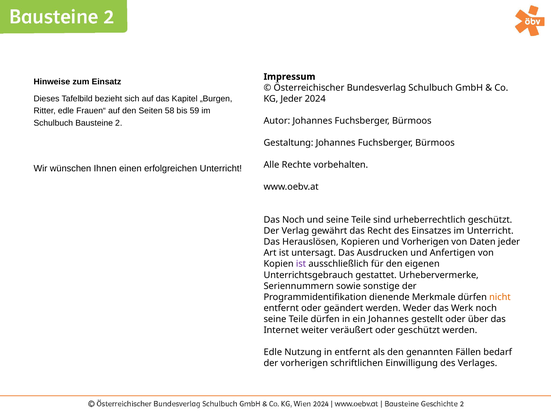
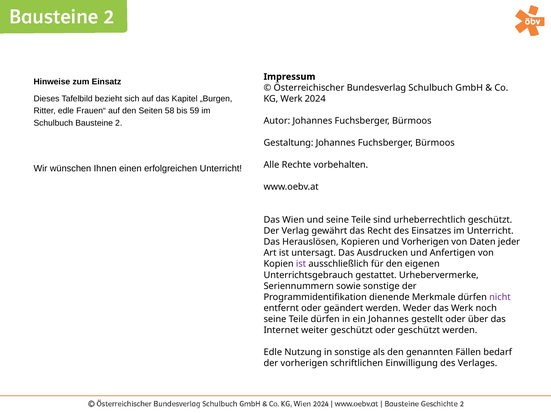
KG Jeder: Jeder -> Werk (291, 99)
Das Noch: Noch -> Wien (293, 220)
nicht colour: orange -> purple (500, 297)
weiter veräußert: veräußert -> geschützt (352, 330)
in entfernt: entfernt -> sonstige (353, 352)
